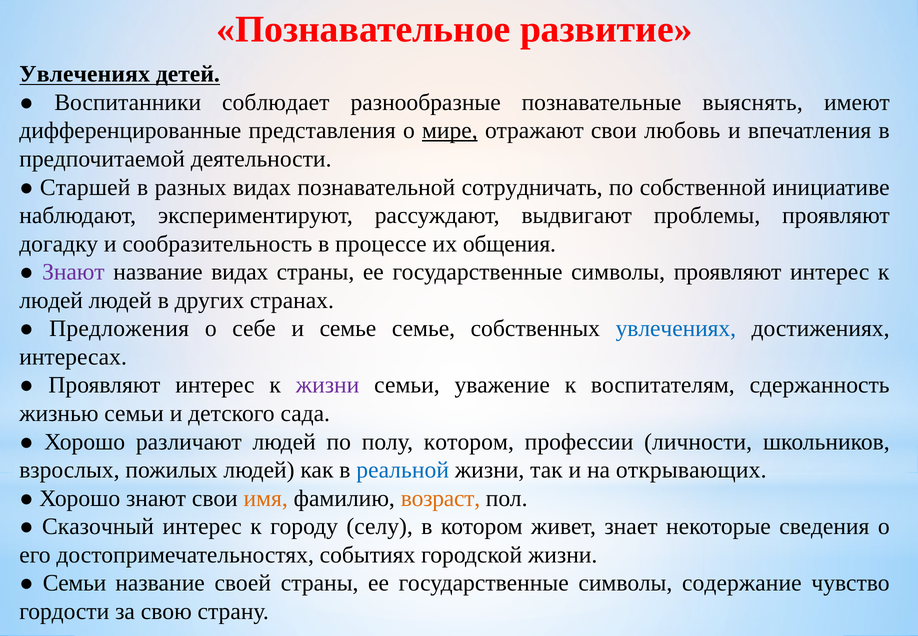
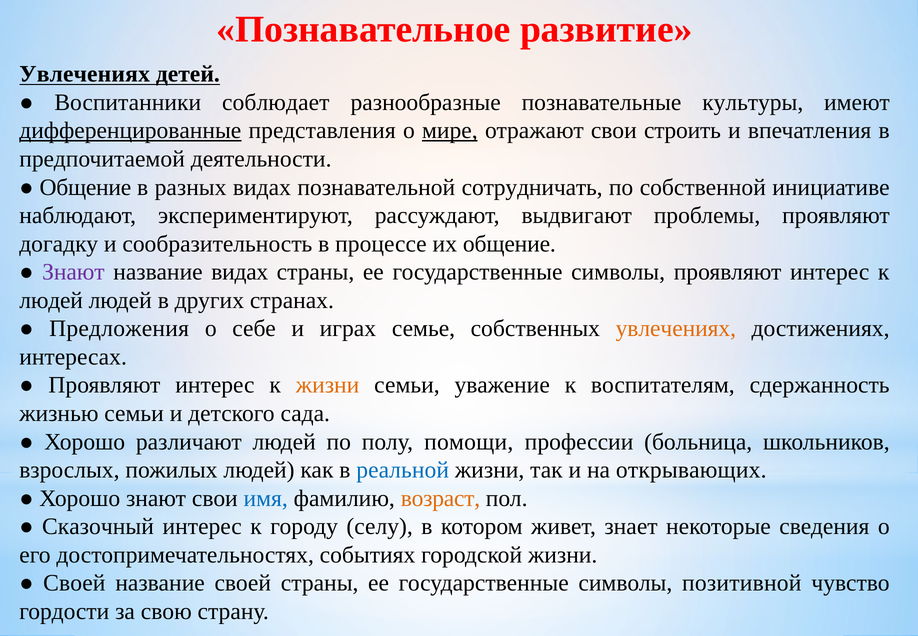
выяснять: выяснять -> культуры (753, 102)
дифференцированные underline: none -> present (130, 131)
любовь: любовь -> строить (683, 131)
Старшей: Старшей -> Общение (85, 187)
их общения: общения -> общение (509, 244)
и семье: семье -> играх (348, 328)
увлечениях colour: blue -> orange (676, 328)
жизни colour: purple -> orange (328, 385)
полу котором: котором -> помощи (469, 441)
личности: личности -> больница (698, 441)
имя colour: orange -> blue (266, 498)
Семьи: Семьи -> Своей (74, 583)
содержание: содержание -> позитивной (742, 583)
